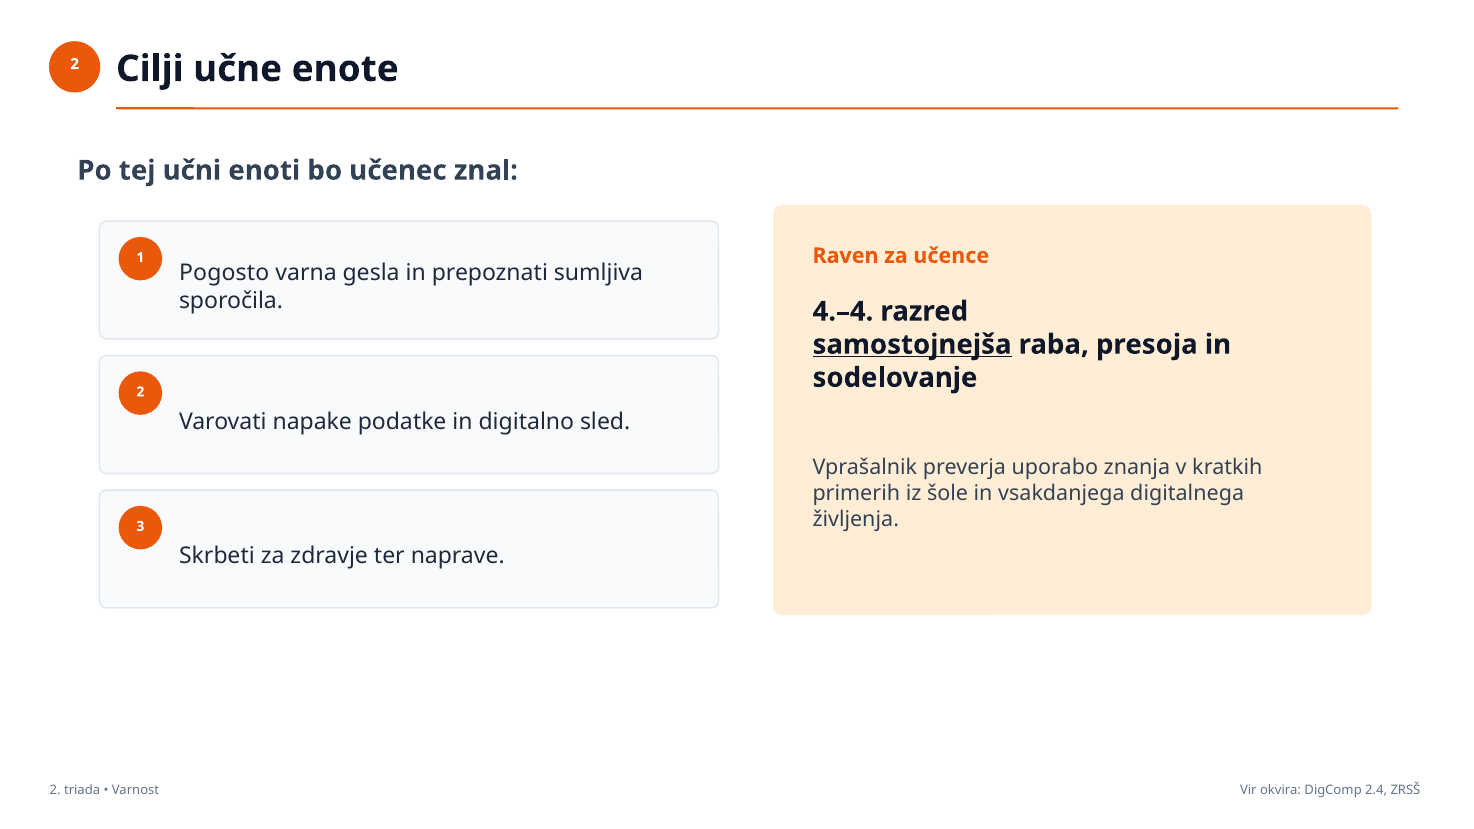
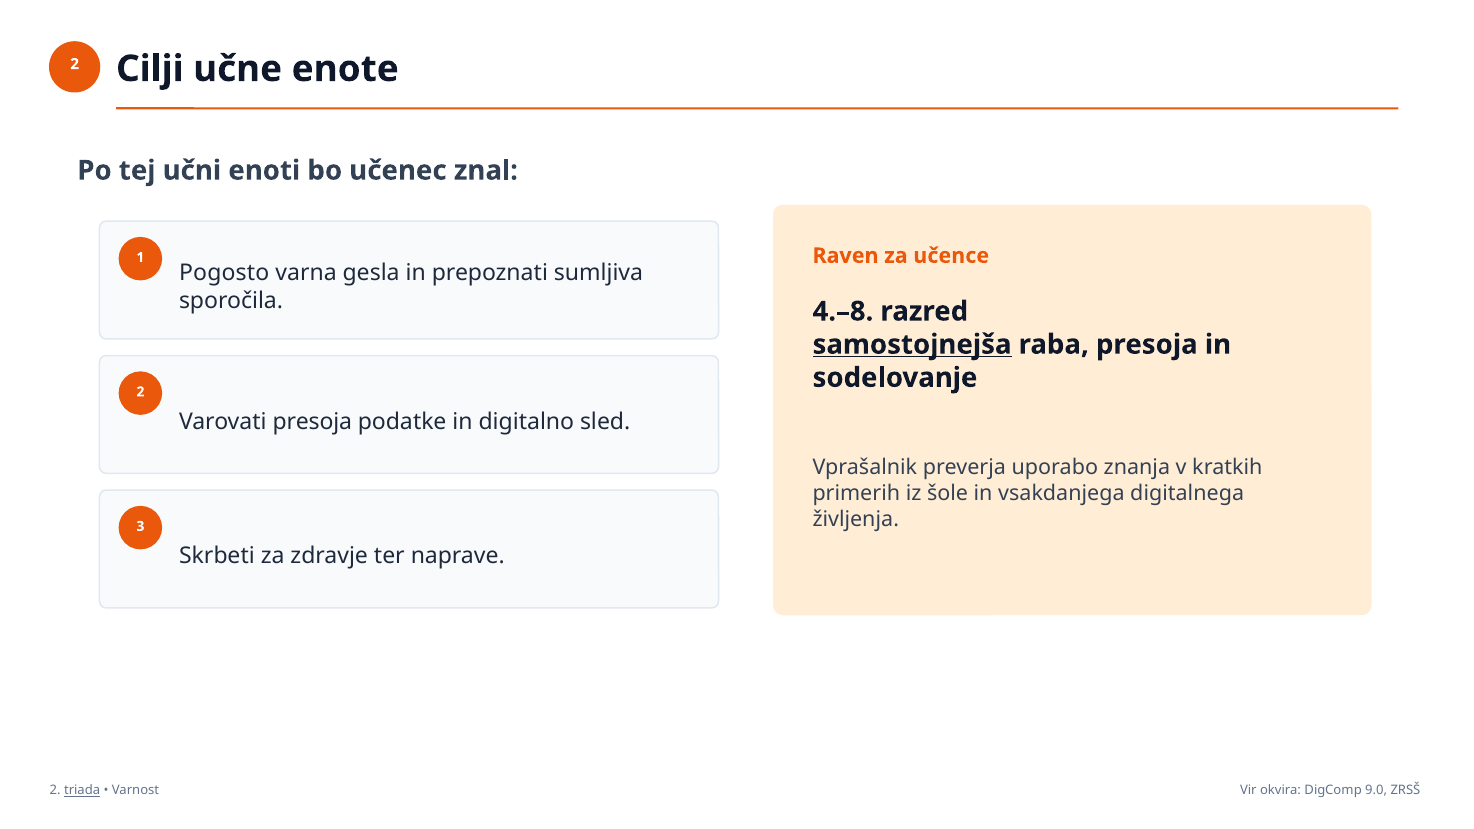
4.–4: 4.–4 -> 4.–8 (843, 311)
Varovati napake: napake -> presoja (312, 422)
triada underline: none -> present (82, 791)
2.4: 2.4 -> 9.0 (1376, 791)
